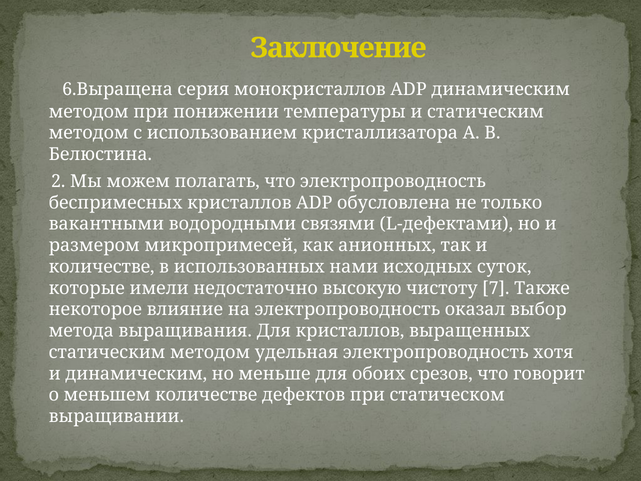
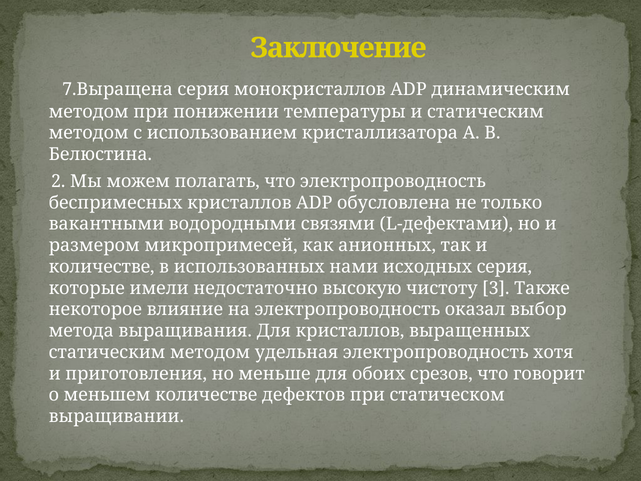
6.Выращена: 6.Выращена -> 7.Выращена (117, 89)
исходных суток: суток -> серия (504, 267)
7: 7 -> 3 (496, 288)
и динамическим: динамическим -> приготовления (136, 374)
